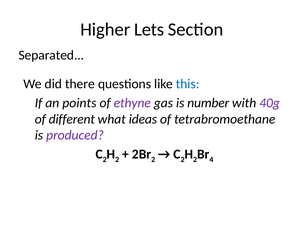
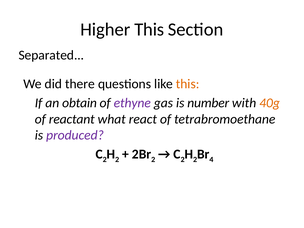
Higher Lets: Lets -> This (149, 29)
this colour: blue -> orange (188, 84)
points: points -> obtain (79, 103)
40g colour: purple -> orange (270, 103)
different: different -> reactant (72, 119)
ideas: ideas -> react (143, 119)
